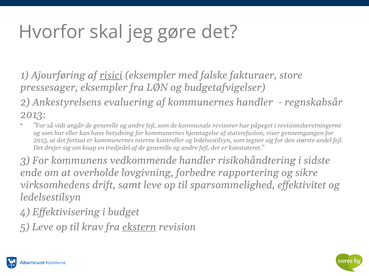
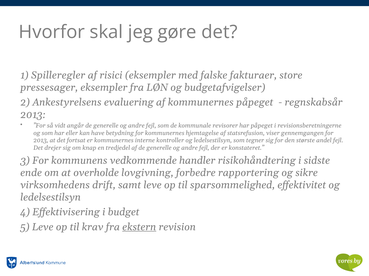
Ajourføring: Ajourføring -> Spilleregler (58, 75)
risici underline: present -> none (111, 75)
kommunernes handler: handler -> påpeget (255, 103)
